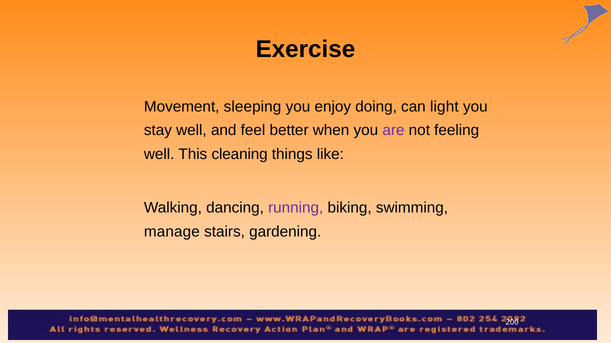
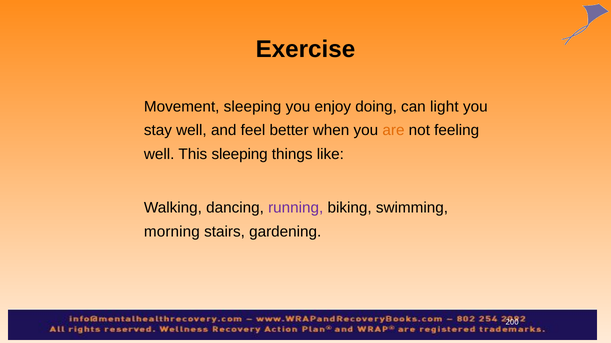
are colour: purple -> orange (393, 131)
This cleaning: cleaning -> sleeping (240, 154)
manage: manage -> morning (172, 232)
